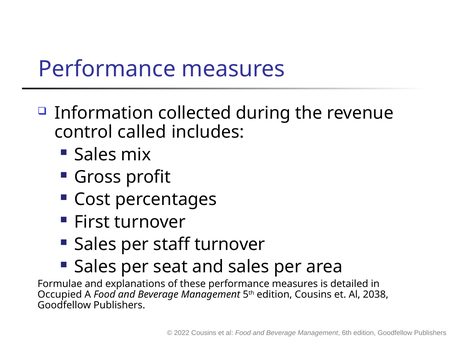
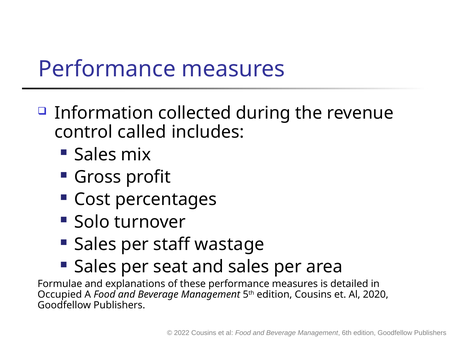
First: First -> Solo (92, 222)
staff turnover: turnover -> wastage (230, 245)
2038: 2038 -> 2020 (376, 295)
